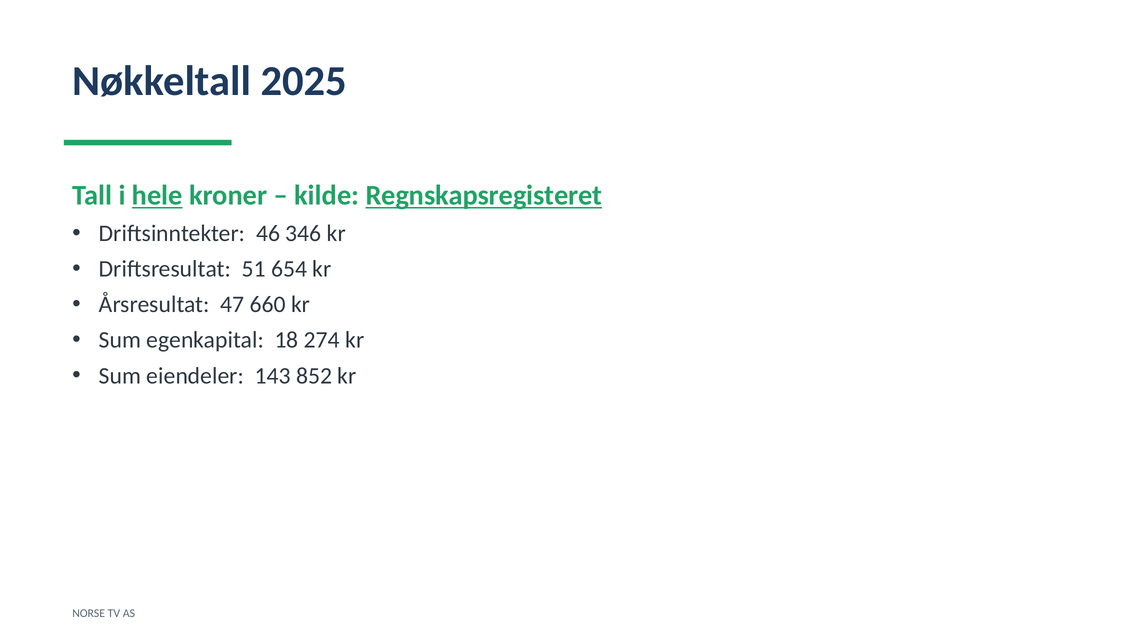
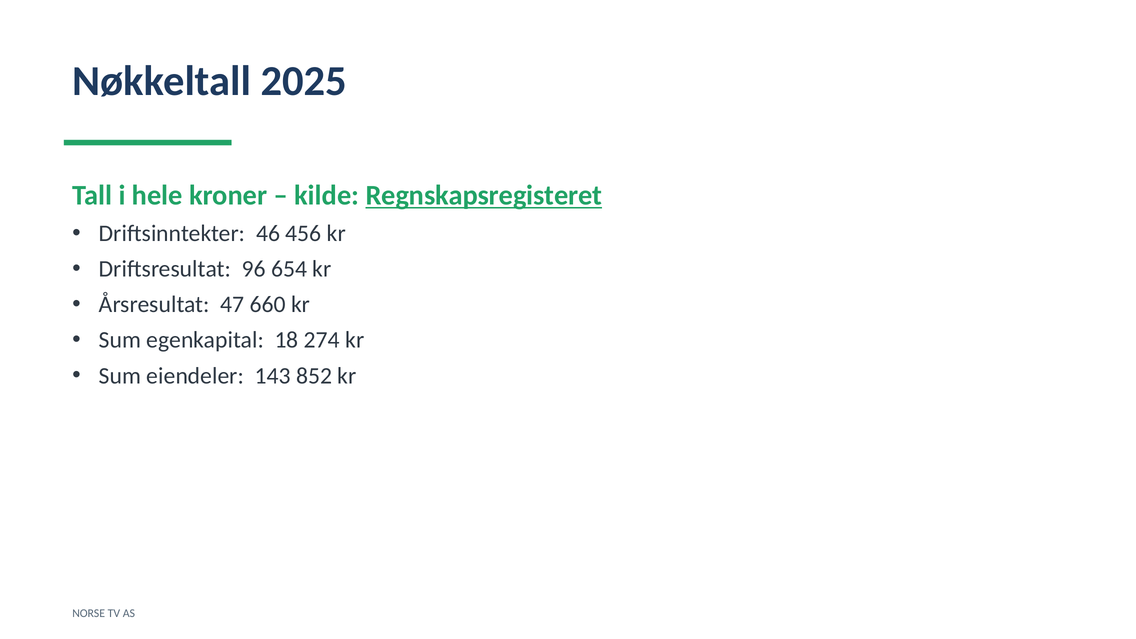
hele underline: present -> none (157, 196)
346: 346 -> 456 (303, 234)
51: 51 -> 96 (254, 269)
